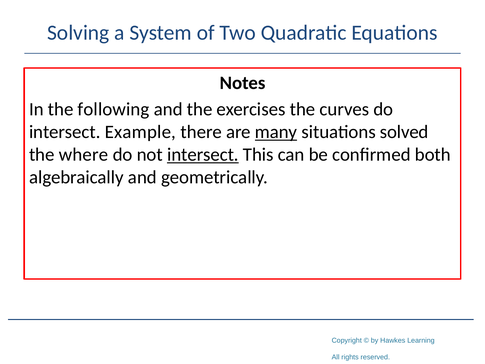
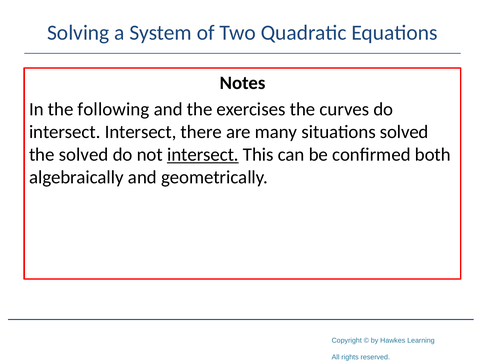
intersect Example: Example -> Intersect (141, 132)
many underline: present -> none (276, 132)
the where: where -> solved (84, 155)
